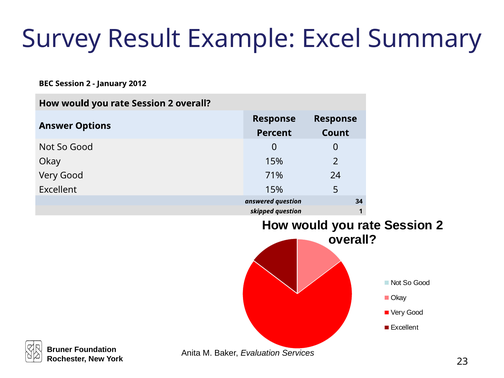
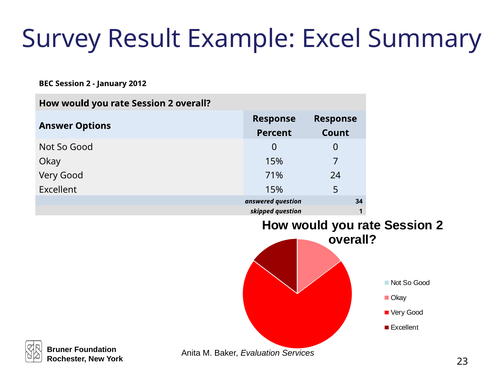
15% 2: 2 -> 7 (336, 161)
